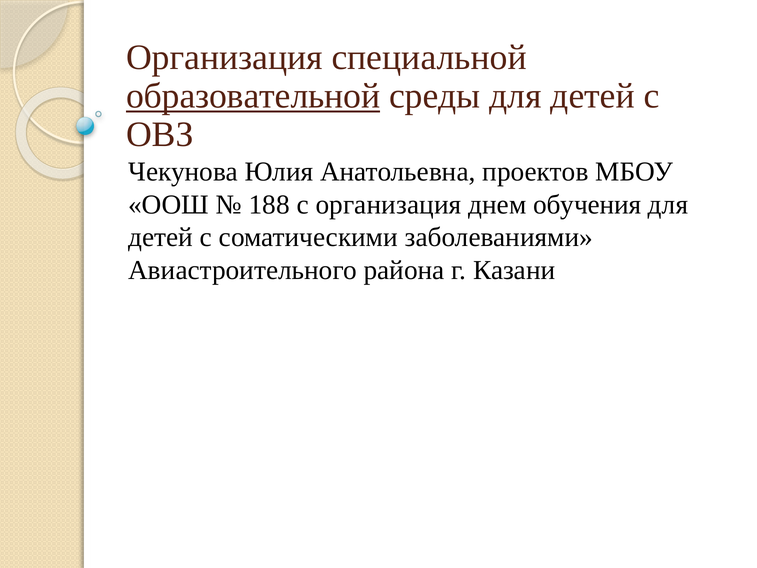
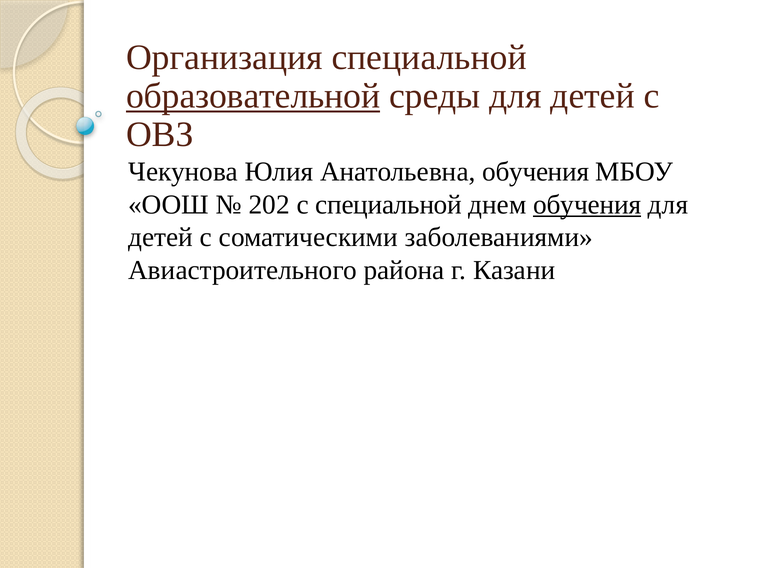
Анатольевна проектов: проектов -> обучения (536, 172)
188: 188 -> 202 (269, 204)
с организация: организация -> специальной (389, 204)
обучения underline: none -> present (587, 204)
